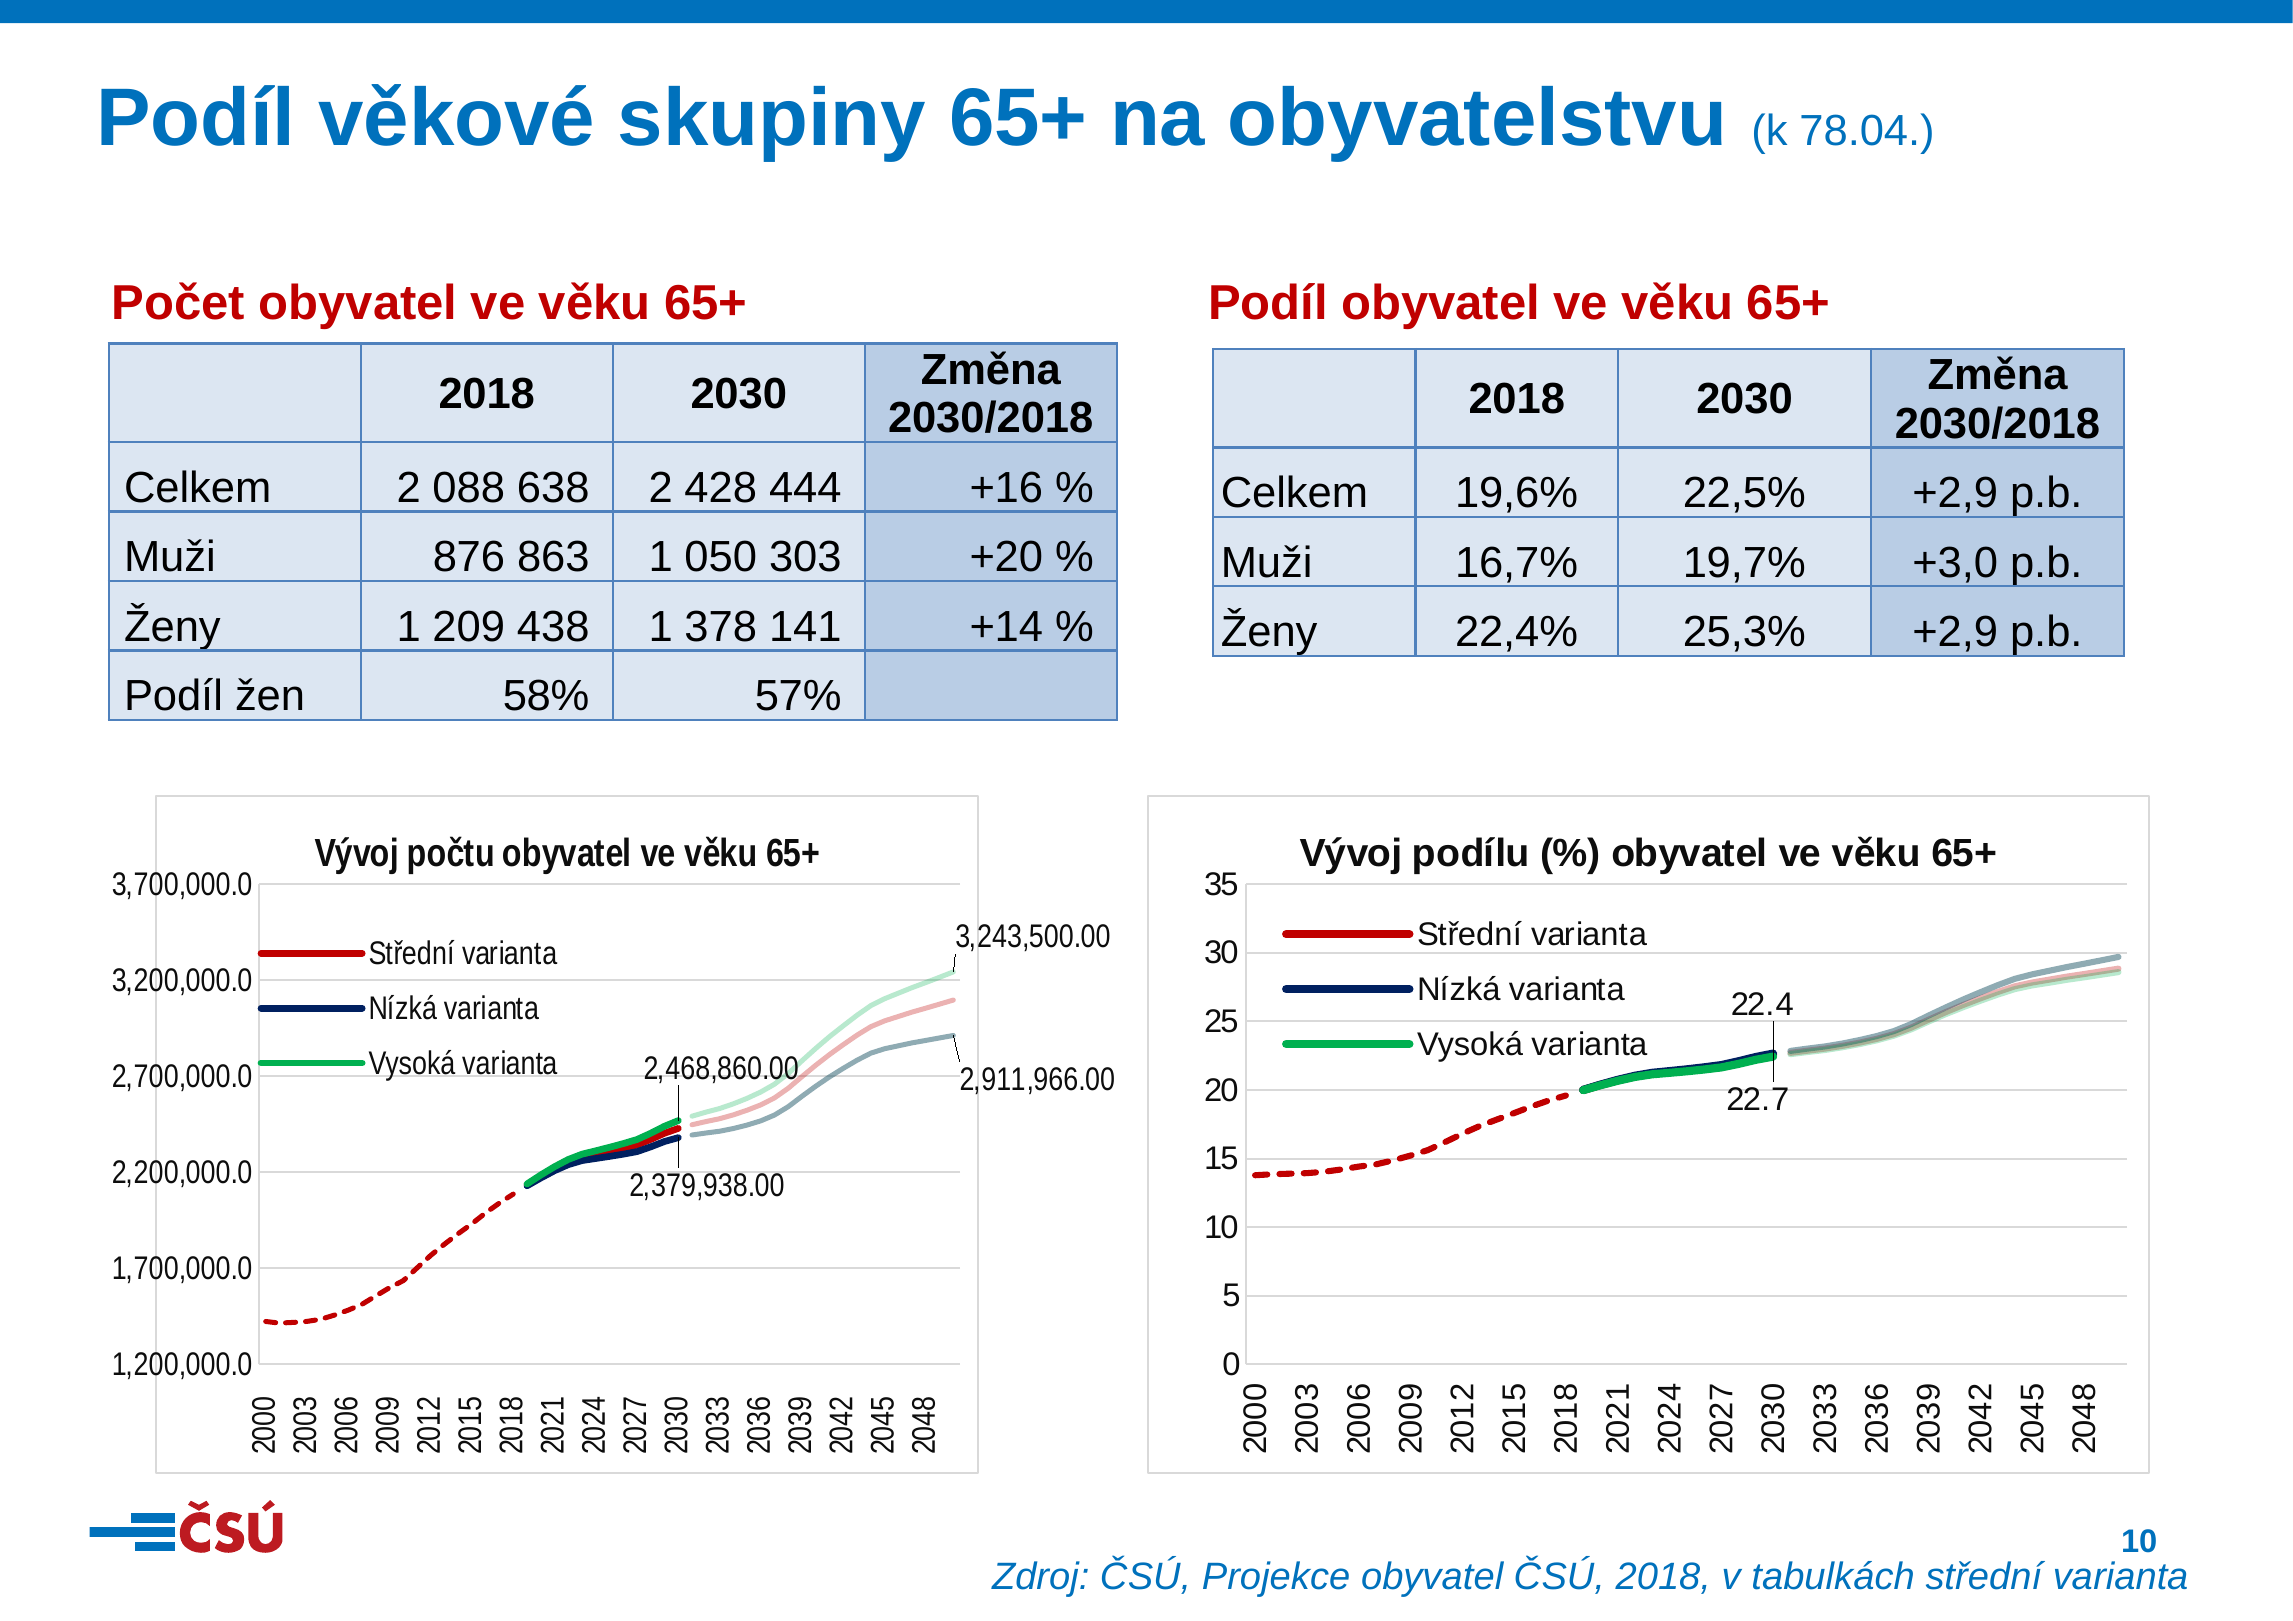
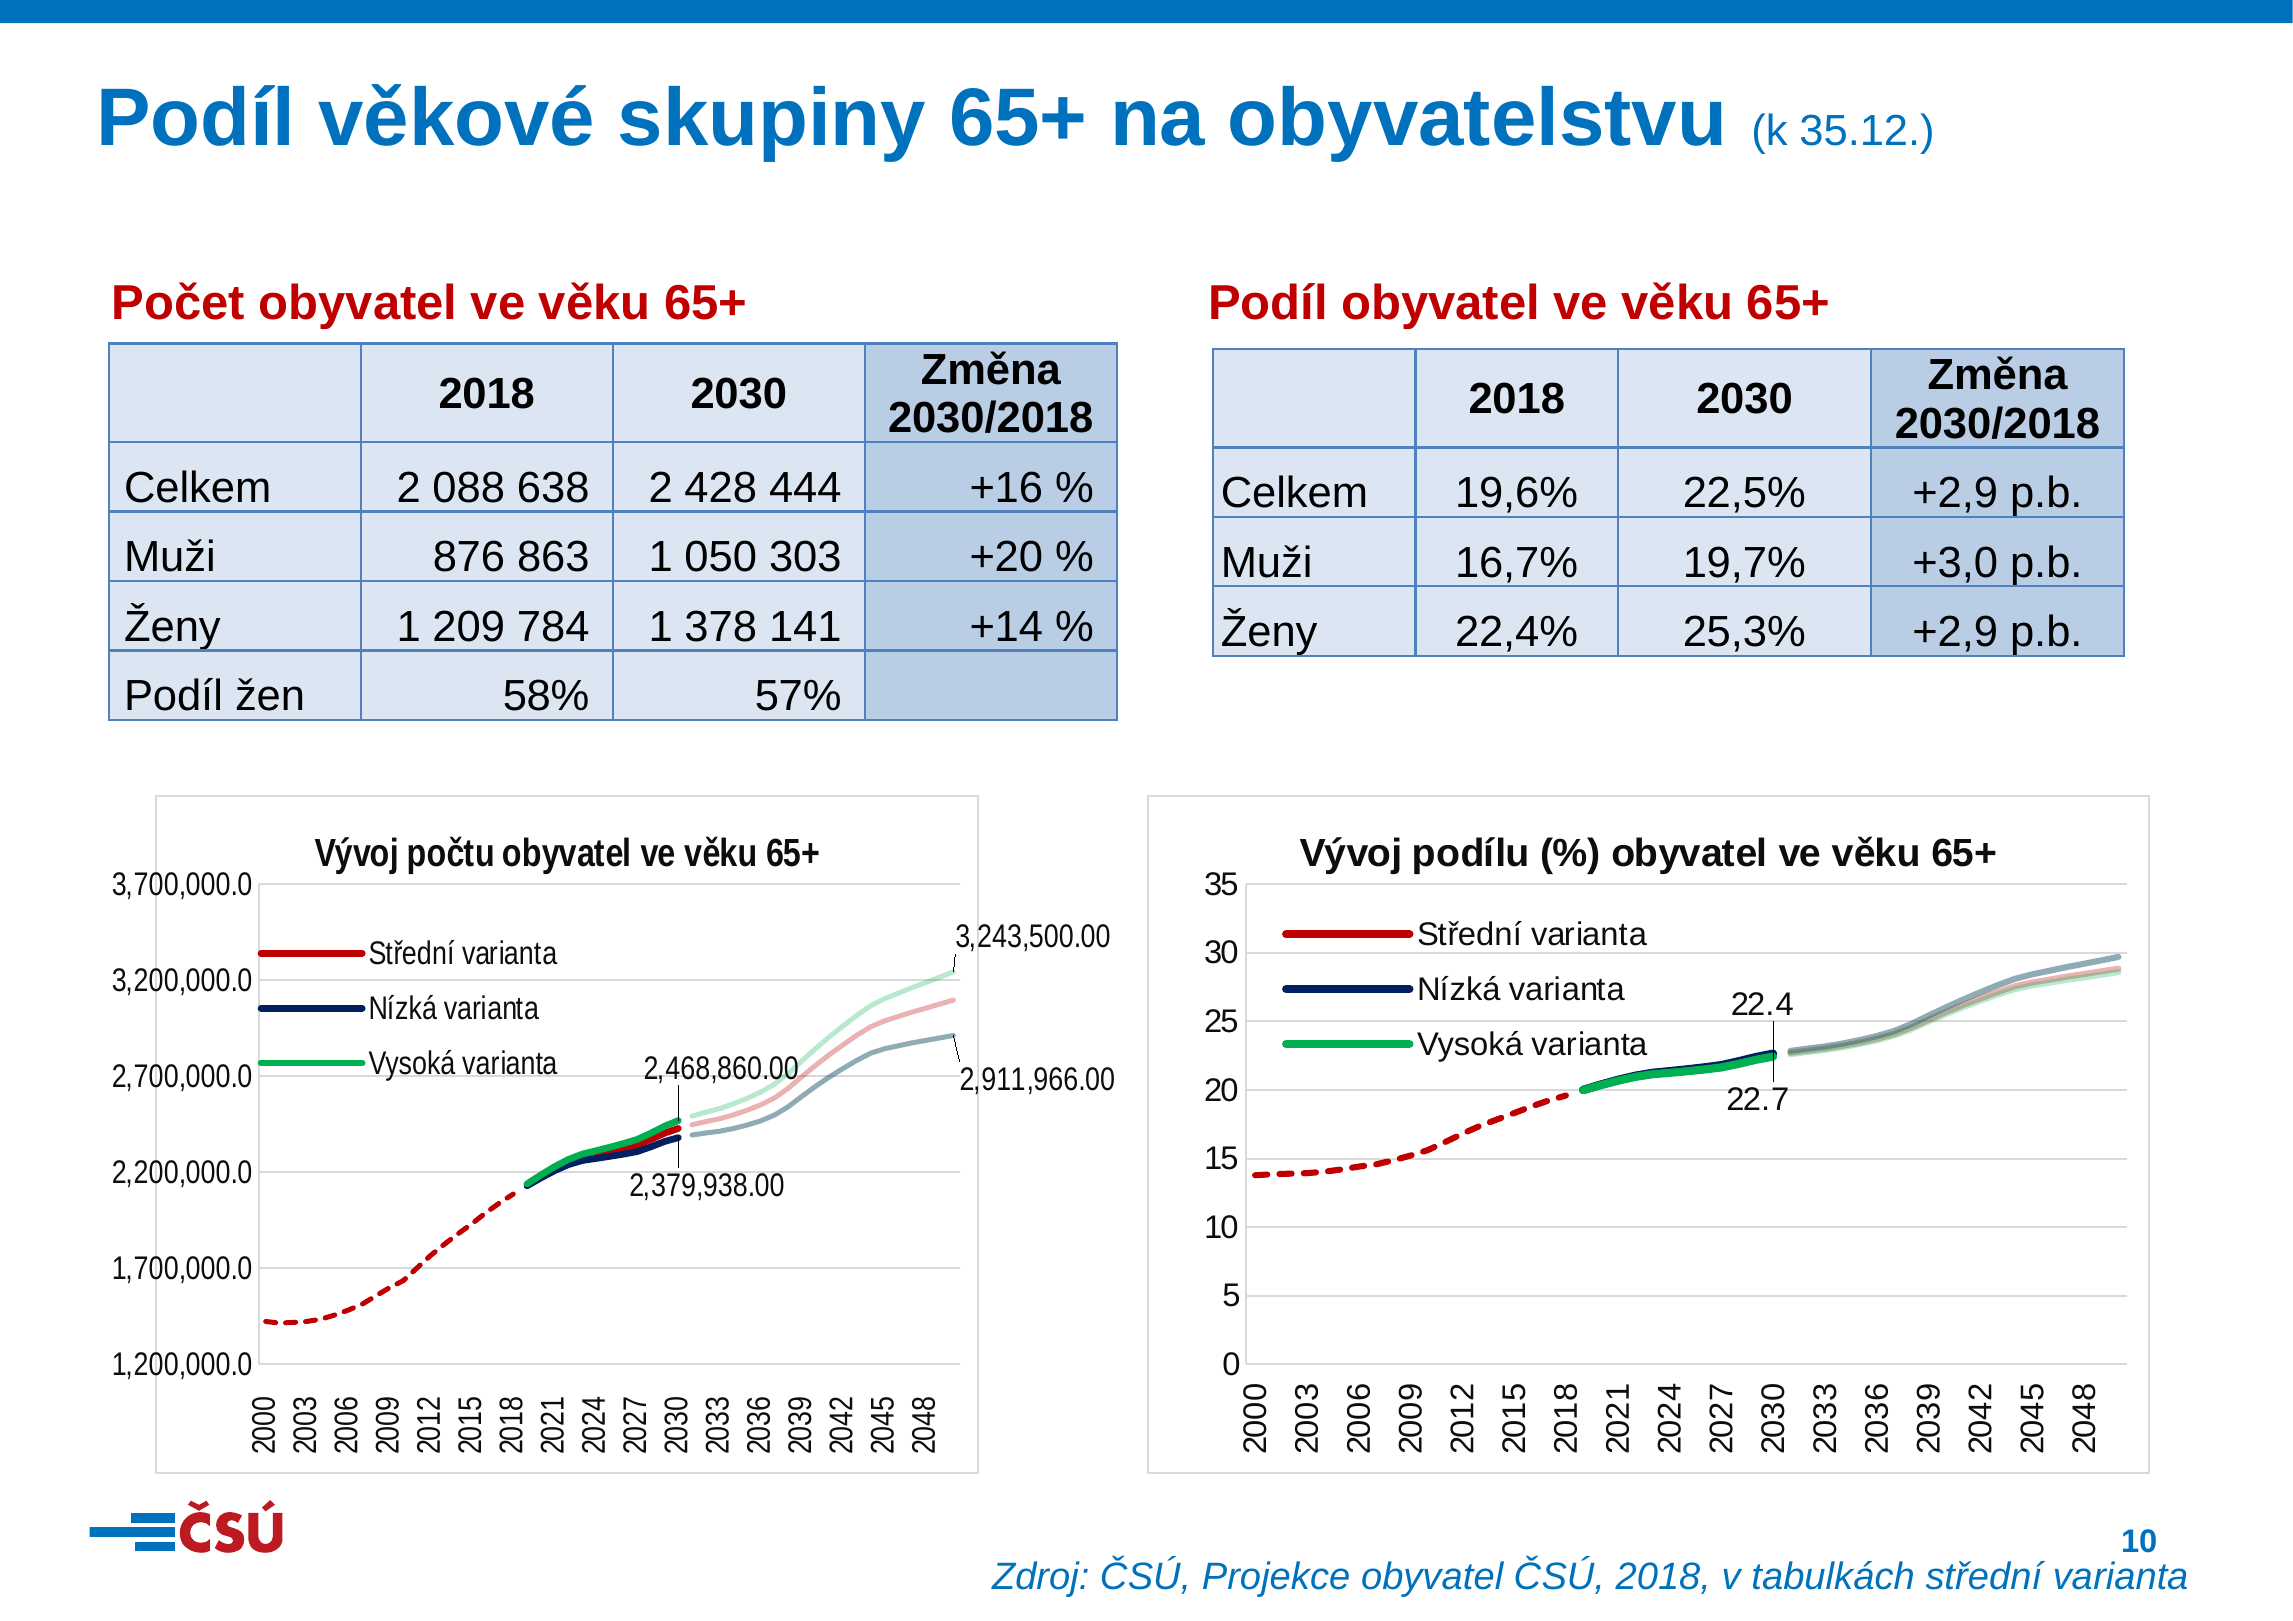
78.04: 78.04 -> 35.12 (1867, 131)
438: 438 -> 784 (553, 627)
